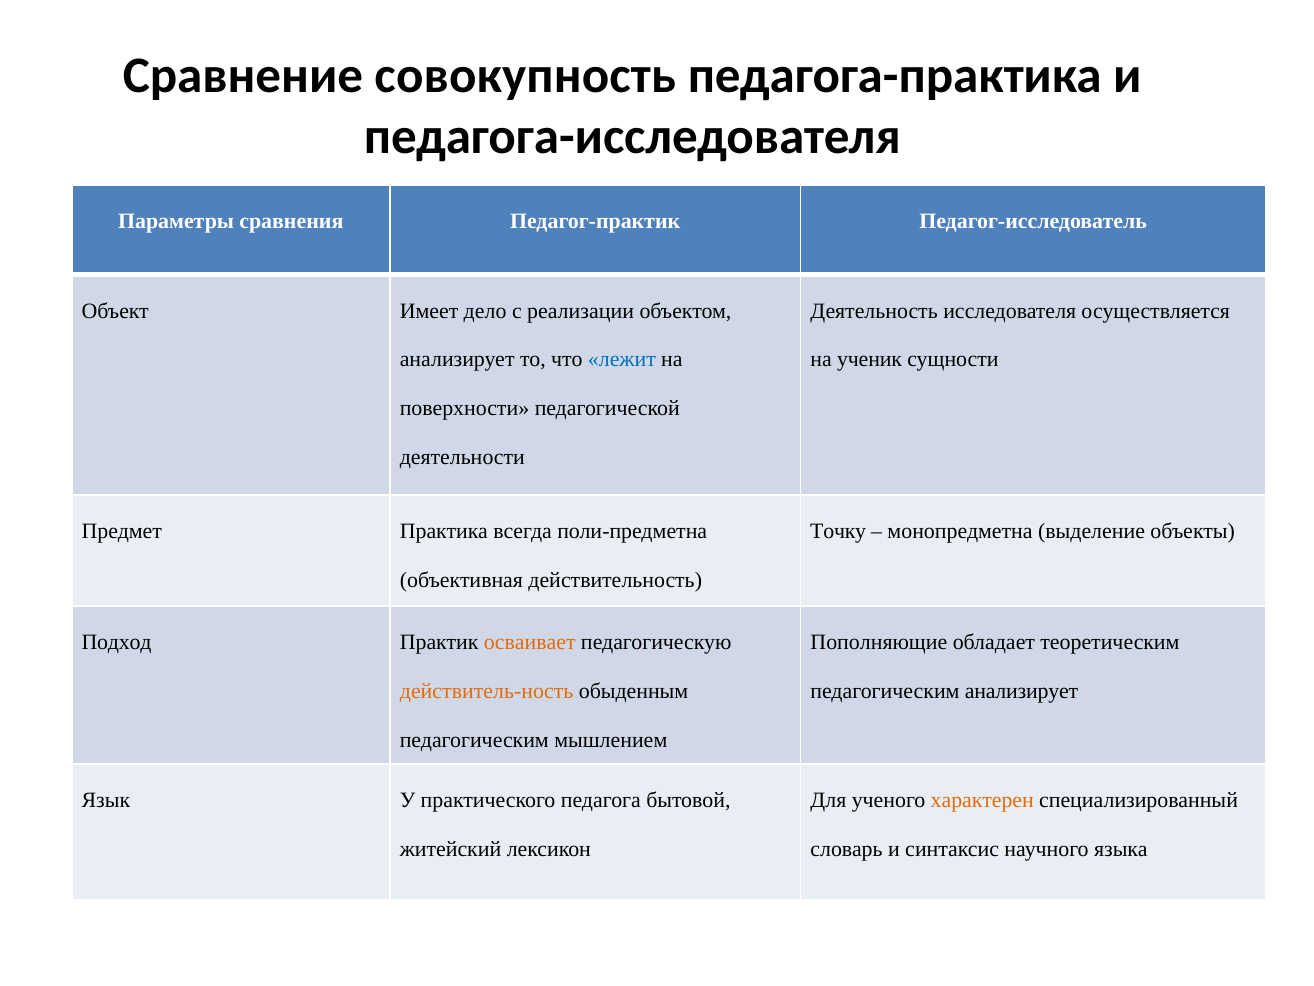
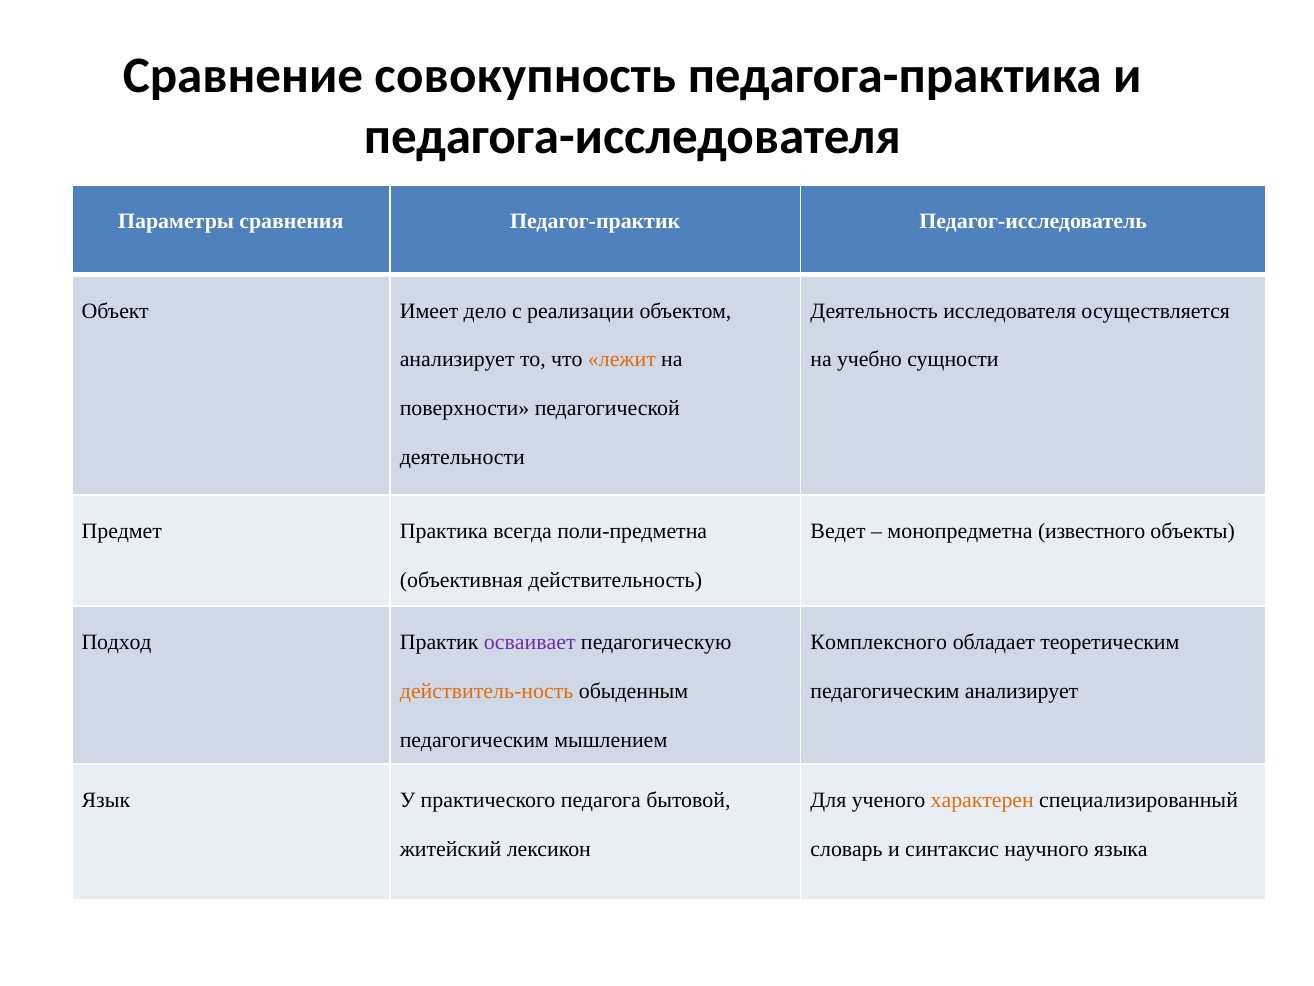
лежит colour: blue -> orange (622, 359)
ученик: ученик -> учебно (870, 359)
Точку: Точку -> Ведет (838, 531)
выделение: выделение -> известного (1092, 531)
осваивает colour: orange -> purple (530, 642)
Пополняющие: Пополняющие -> Комплексного (879, 642)
